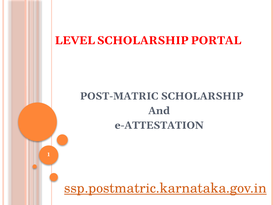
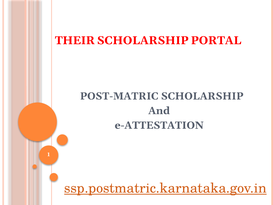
LEVEL: LEVEL -> THEIR (75, 40)
